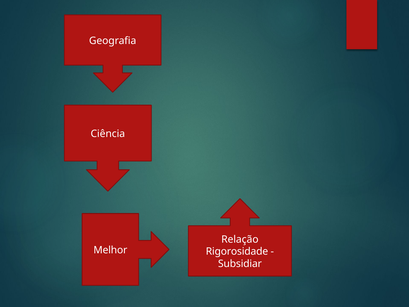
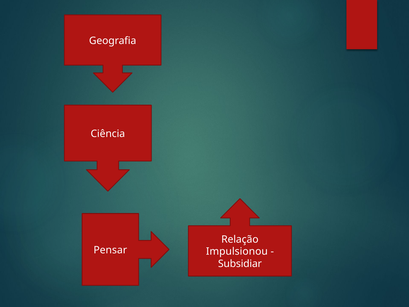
Melhor: Melhor -> Pensar (110, 250)
Rigorosidade: Rigorosidade -> Impulsionou (237, 251)
